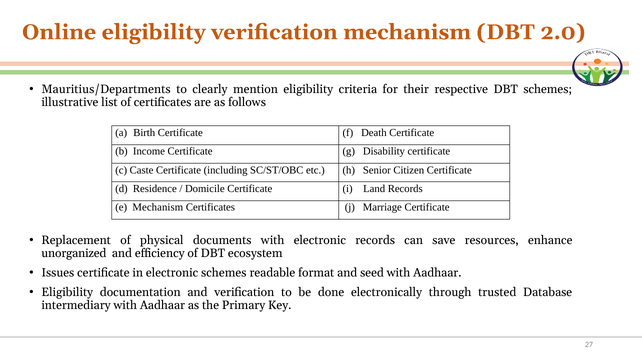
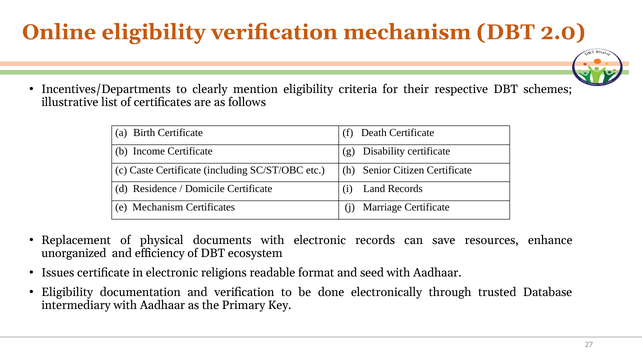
Mauritius/Departments: Mauritius/Departments -> Incentives/Departments (106, 89)
electronic schemes: schemes -> religions (224, 273)
